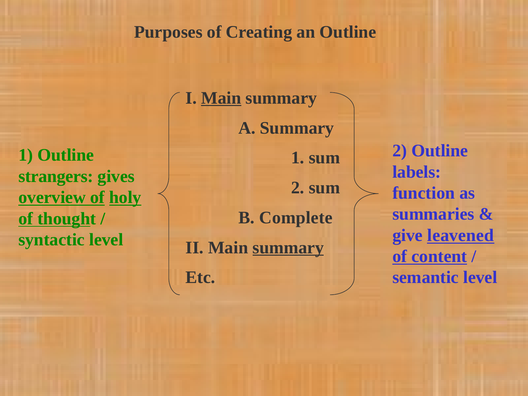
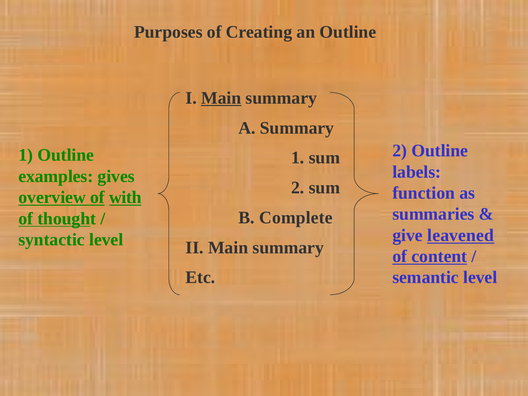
strangers: strangers -> examples (56, 176)
holy: holy -> with (125, 197)
summary underline: present -> none (288, 248)
